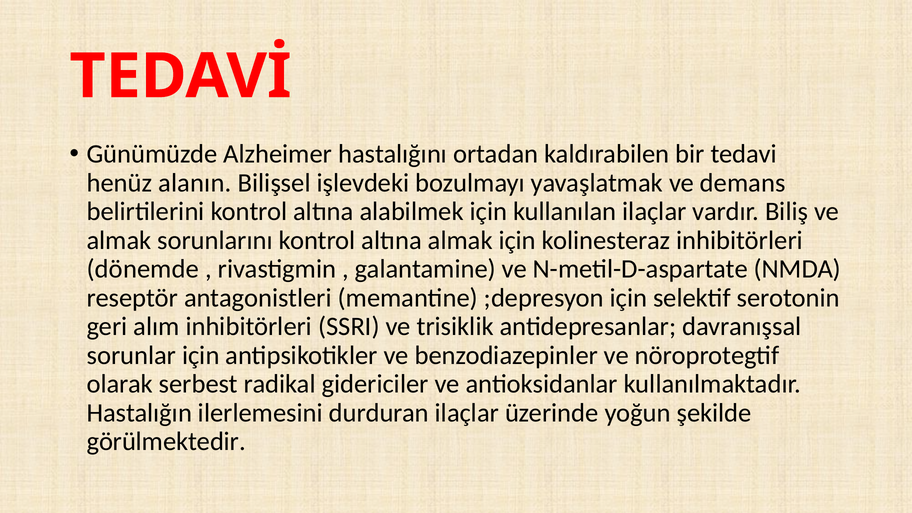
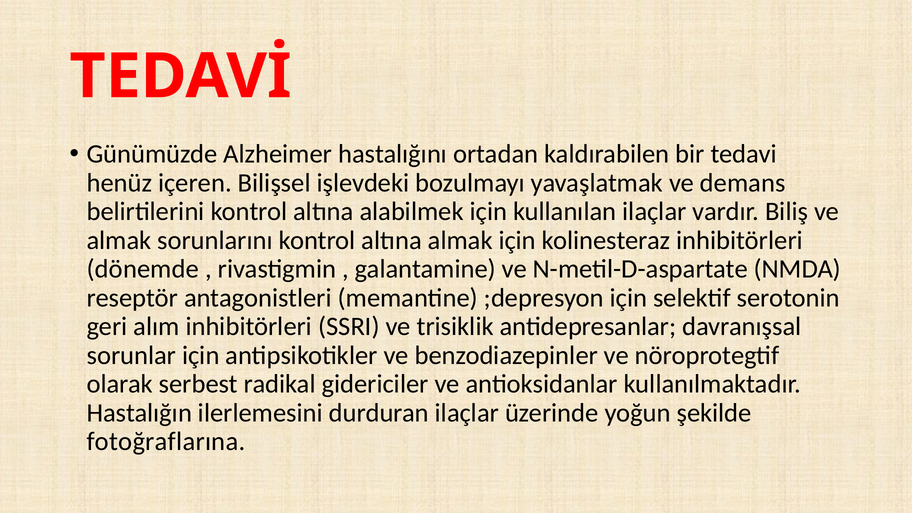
alanın: alanın -> içeren (195, 183)
görülmektedir: görülmektedir -> fotoğraflarına (166, 442)
